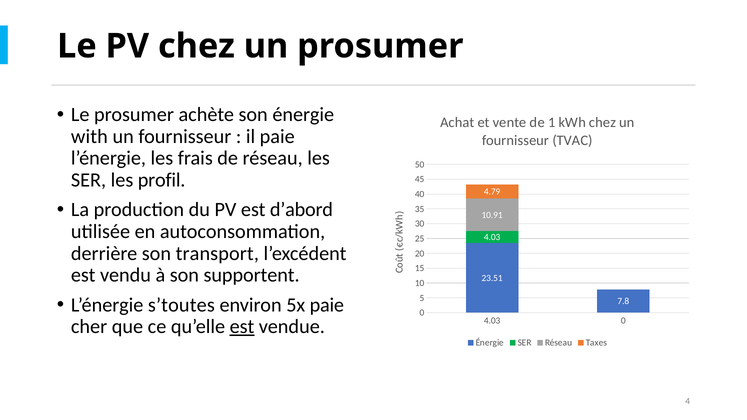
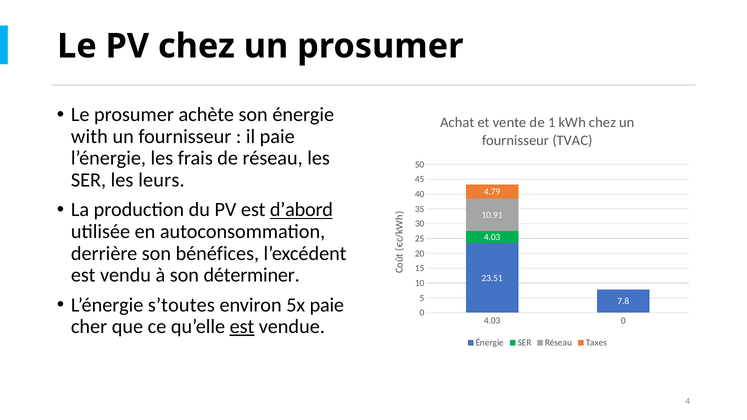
profil: profil -> leurs (161, 180)
d’abord underline: none -> present (301, 210)
transport: transport -> bénéfices (217, 254)
supportent: supportent -> déterminer (252, 275)
